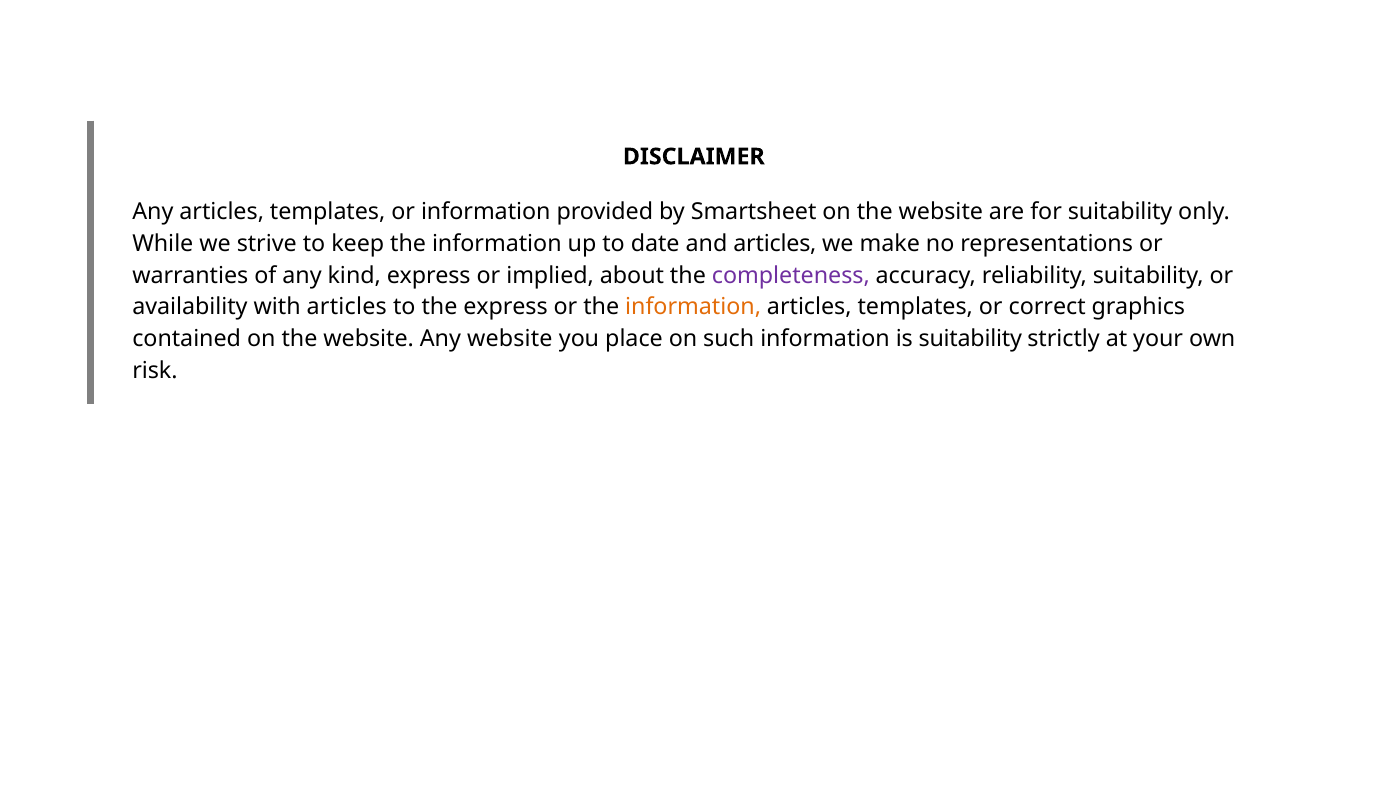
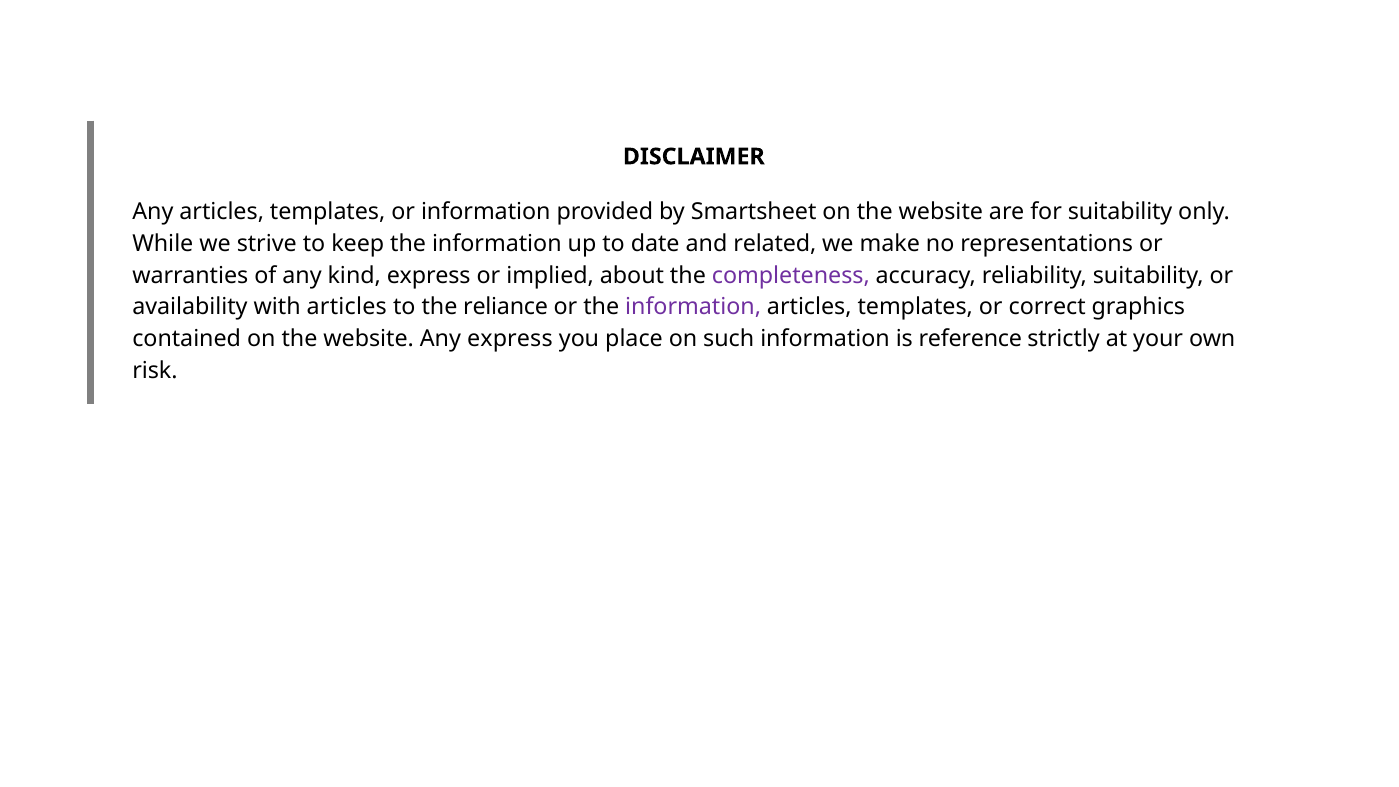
and articles: articles -> related (775, 244)
the express: express -> reliance (506, 307)
information colour: orange -> purple (693, 307)
Any website: website -> express (510, 339)
is suitability: suitability -> reference (970, 339)
